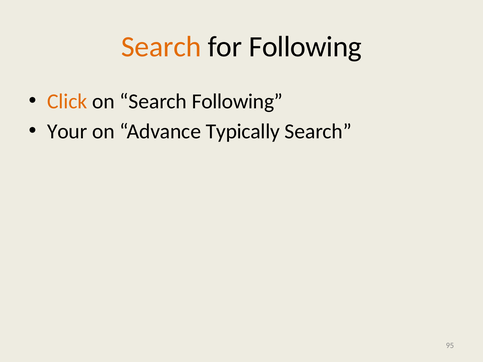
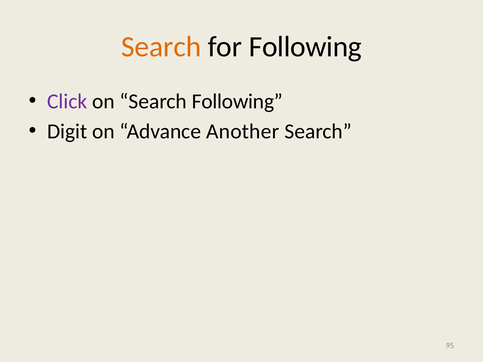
Click colour: orange -> purple (67, 101)
Your: Your -> Digit (67, 131)
Typically: Typically -> Another (243, 131)
